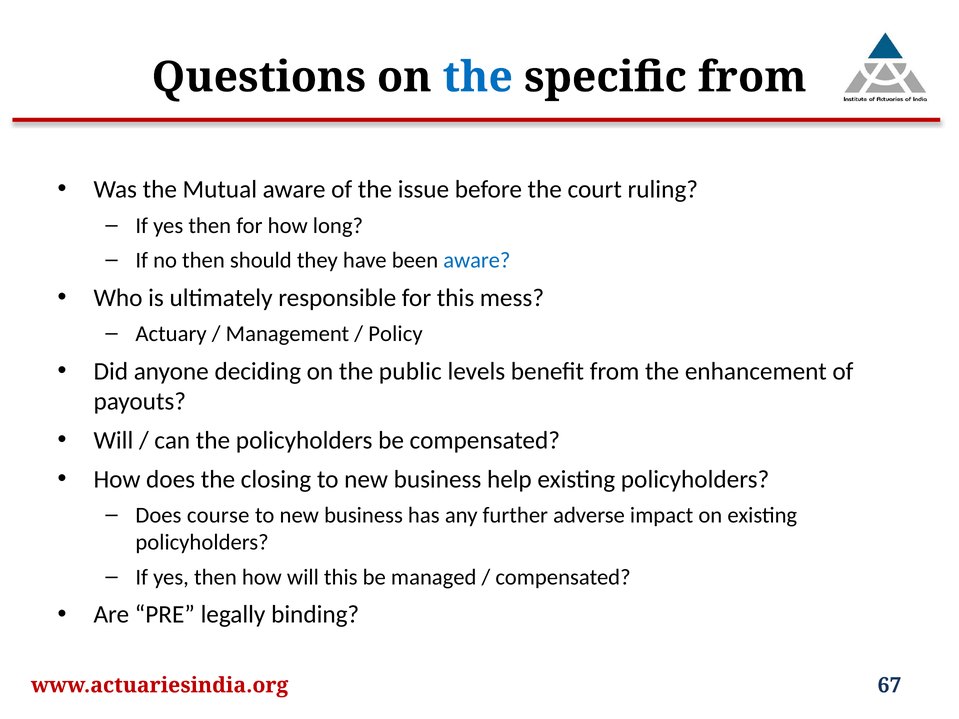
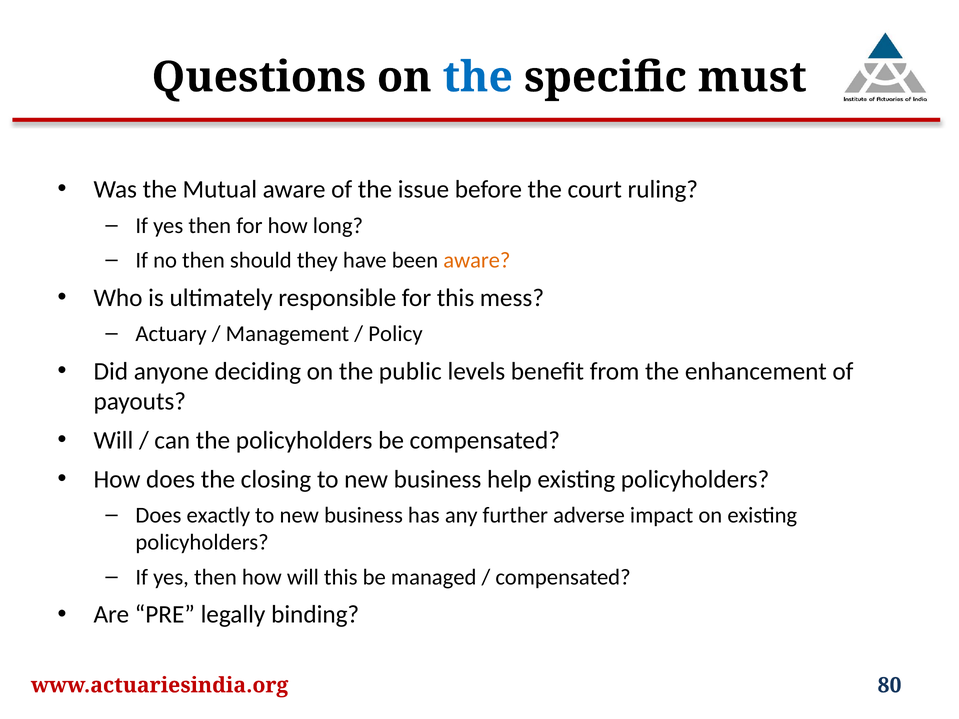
specific from: from -> must (752, 77)
aware colour: blue -> orange (477, 260)
course: course -> exactly (218, 516)
67: 67 -> 80 (890, 686)
